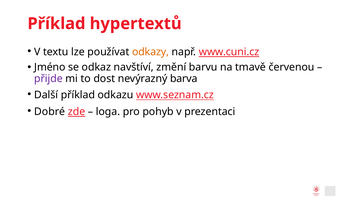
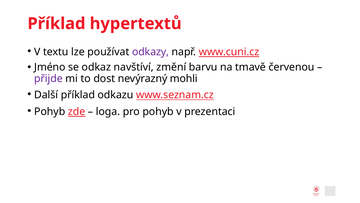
odkazy colour: orange -> purple (151, 52)
barva: barva -> mohli (184, 78)
Dobré: Dobré -> Pohyb (50, 111)
